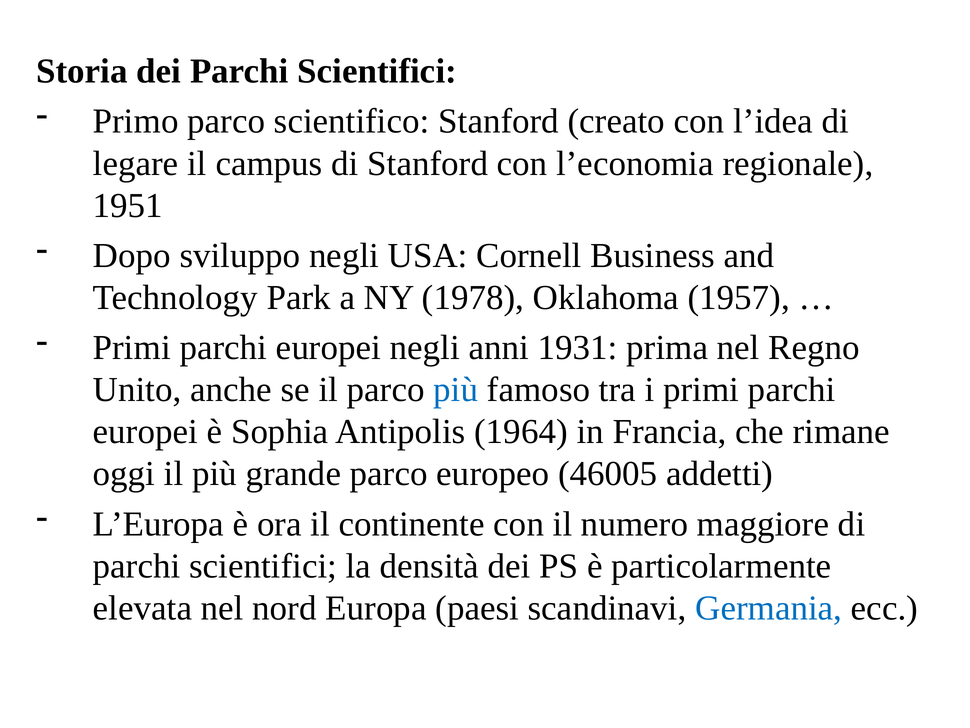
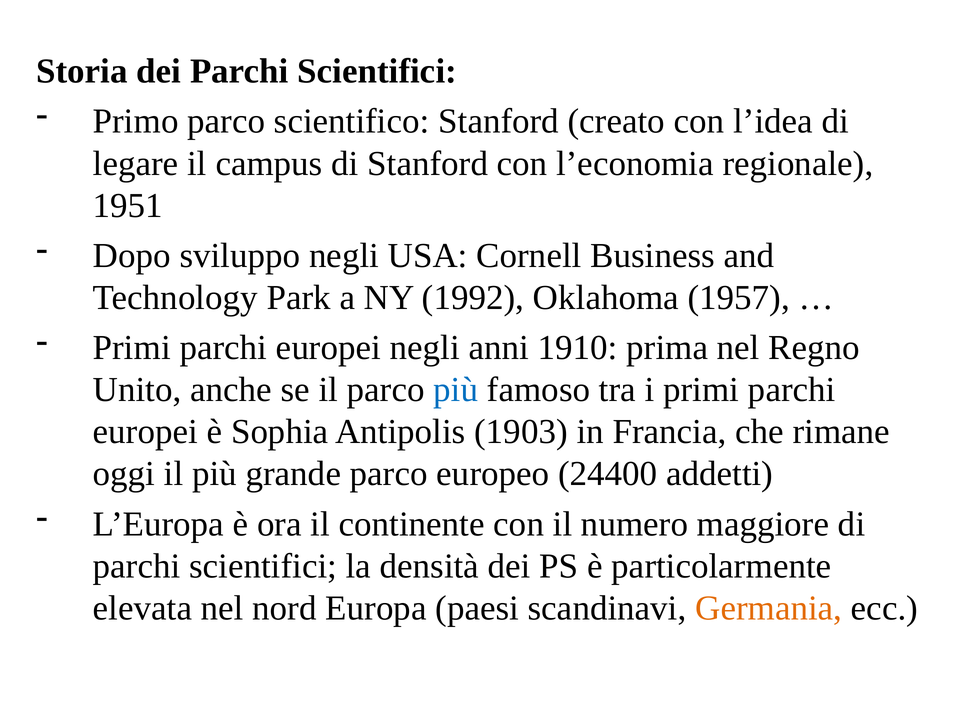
1978: 1978 -> 1992 (473, 297)
1931: 1931 -> 1910 (578, 348)
1964: 1964 -> 1903 (521, 432)
46005: 46005 -> 24400 (608, 474)
Germania colour: blue -> orange (769, 608)
